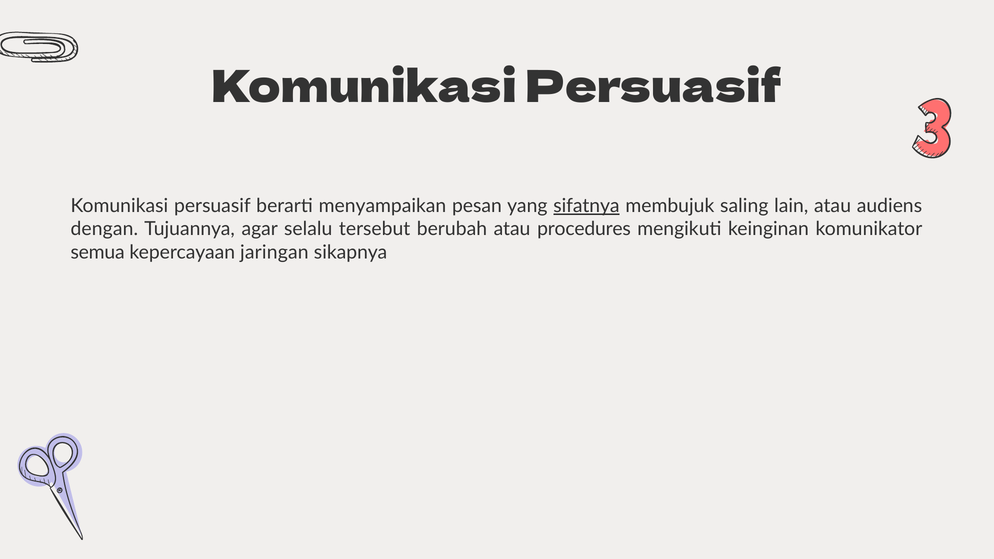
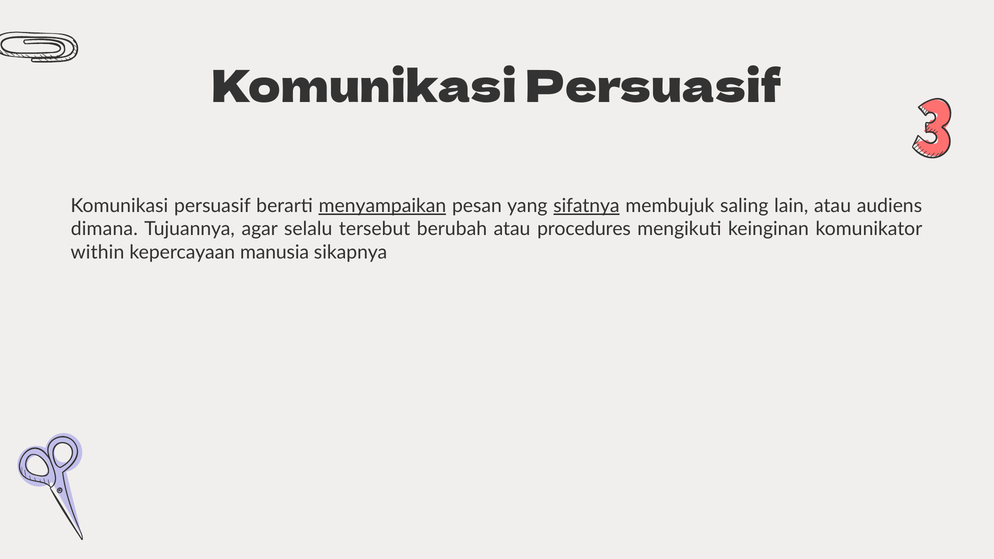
menyampaikan underline: none -> present (382, 206)
dengan: dengan -> dimana (104, 229)
semua: semua -> within (97, 252)
jaringan: jaringan -> manusia (275, 252)
